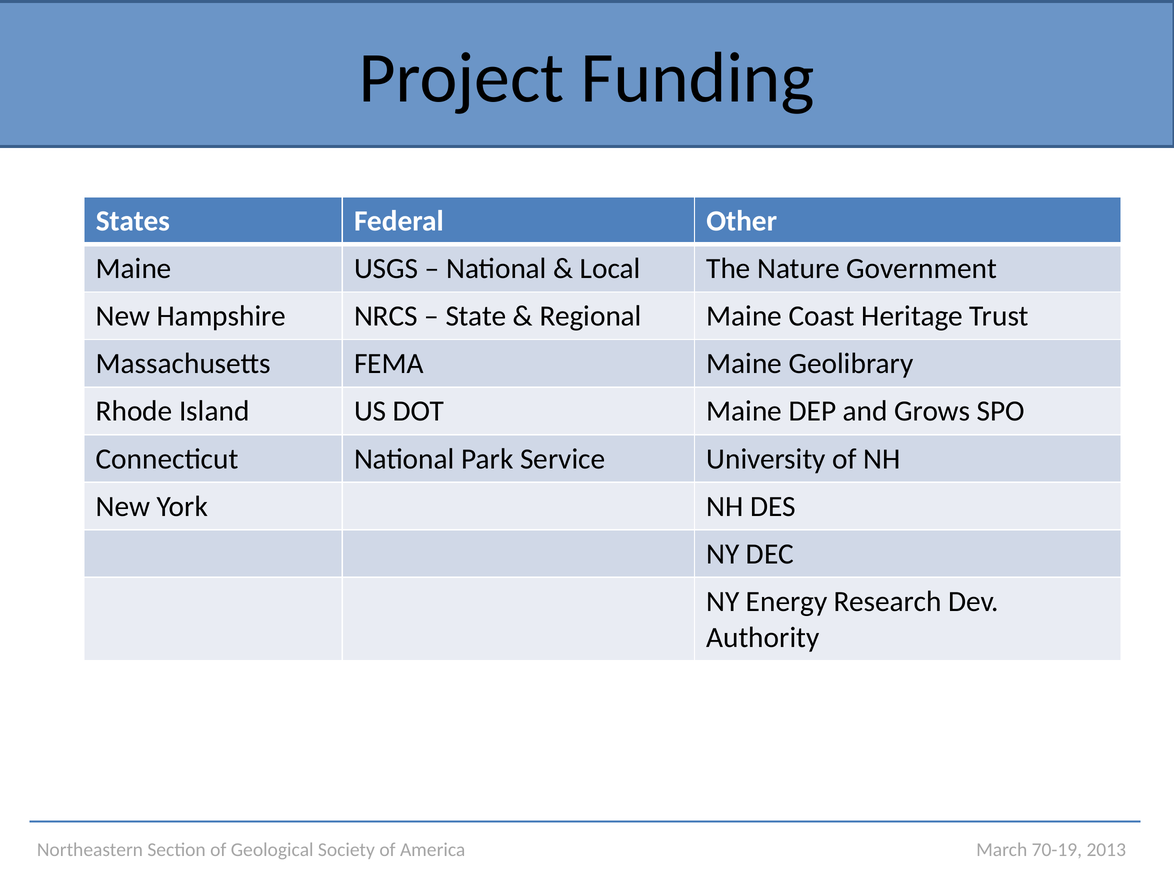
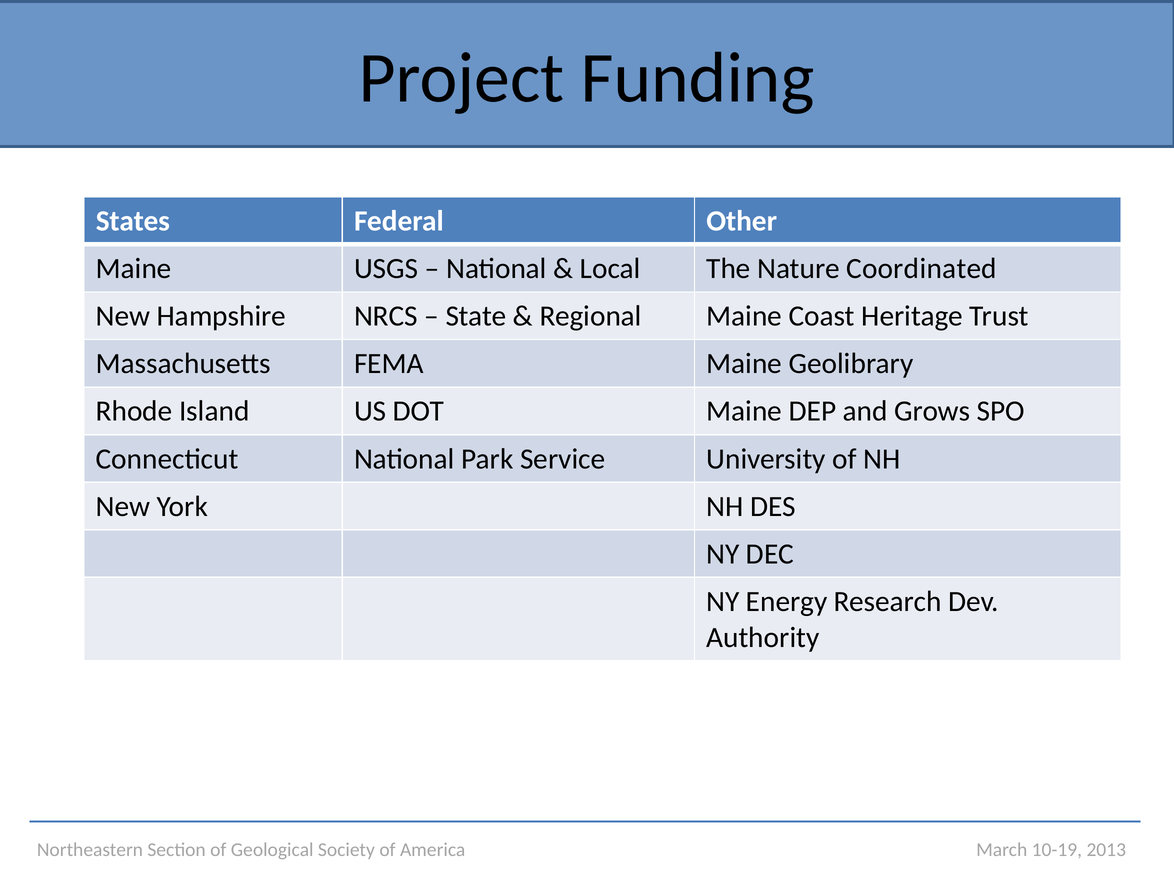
Government: Government -> Coordinated (922, 269)
70-19: 70-19 -> 10-19 (1057, 850)
